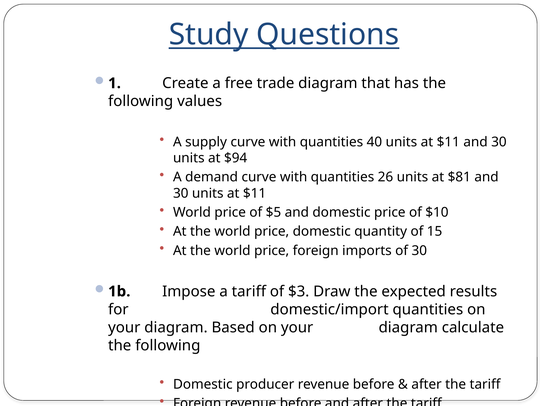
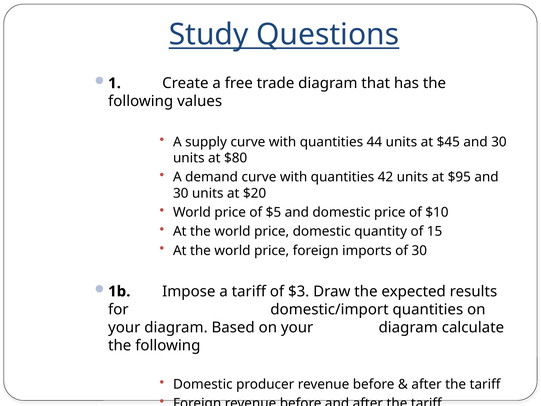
40: 40 -> 44 (374, 142)
$11: $11 -> $45 (448, 142)
$94: $94 -> $80 (236, 158)
26: 26 -> 42 (385, 177)
$81: $81 -> $95 (459, 177)
30 units at $11: $11 -> $20 (255, 193)
